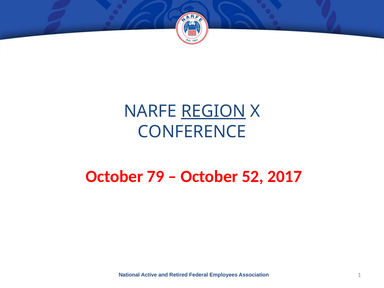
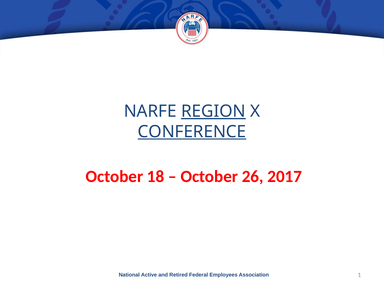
CONFERENCE underline: none -> present (192, 132)
79: 79 -> 18 (156, 177)
52: 52 -> 26 (253, 177)
